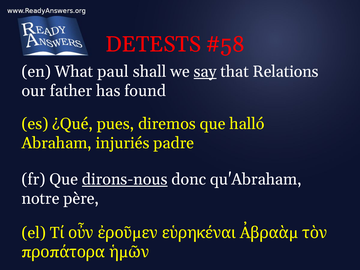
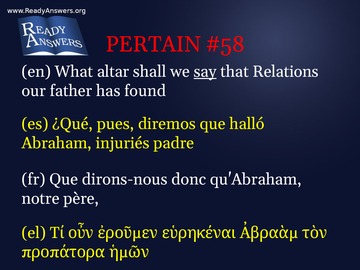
DETESTS: DETESTS -> PERTAIN (153, 44)
paul: paul -> altar (113, 72)
dirons-nous underline: present -> none (125, 179)
